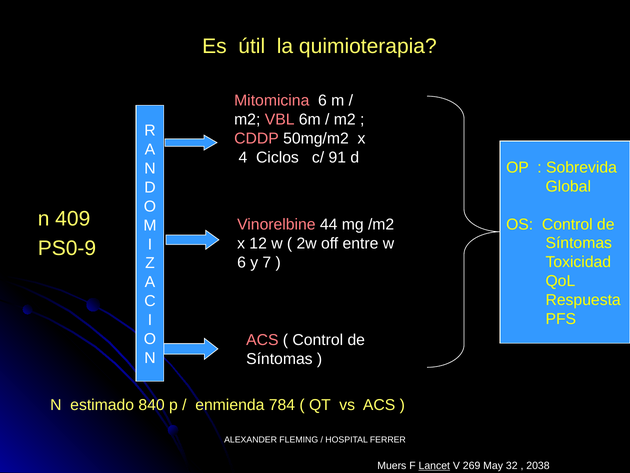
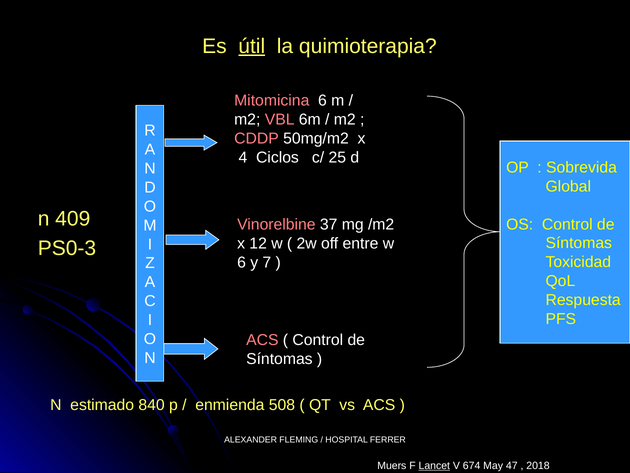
útil underline: none -> present (252, 46)
91: 91 -> 25 (337, 157)
44: 44 -> 37 (329, 225)
PS0-9: PS0-9 -> PS0-3 (67, 248)
784: 784 -> 508 (282, 405)
269: 269 -> 674 (472, 465)
32: 32 -> 47 (512, 465)
2038: 2038 -> 2018 (538, 465)
